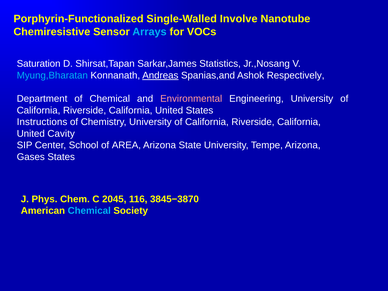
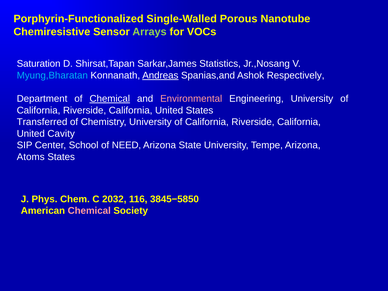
Involve: Involve -> Porous (239, 19)
Arrays colour: light blue -> light green (149, 32)
Chemical underline: none -> present (110, 99)
Instructions: Instructions -> Transferred (42, 122)
AREA: AREA -> NEED (126, 145)
Gases: Gases -> Atoms (31, 157)
2045: 2045 -> 2032 (114, 199)
3845−3870: 3845−3870 -> 3845−5850 (174, 199)
Chemical colour: light blue -> pink (89, 211)
